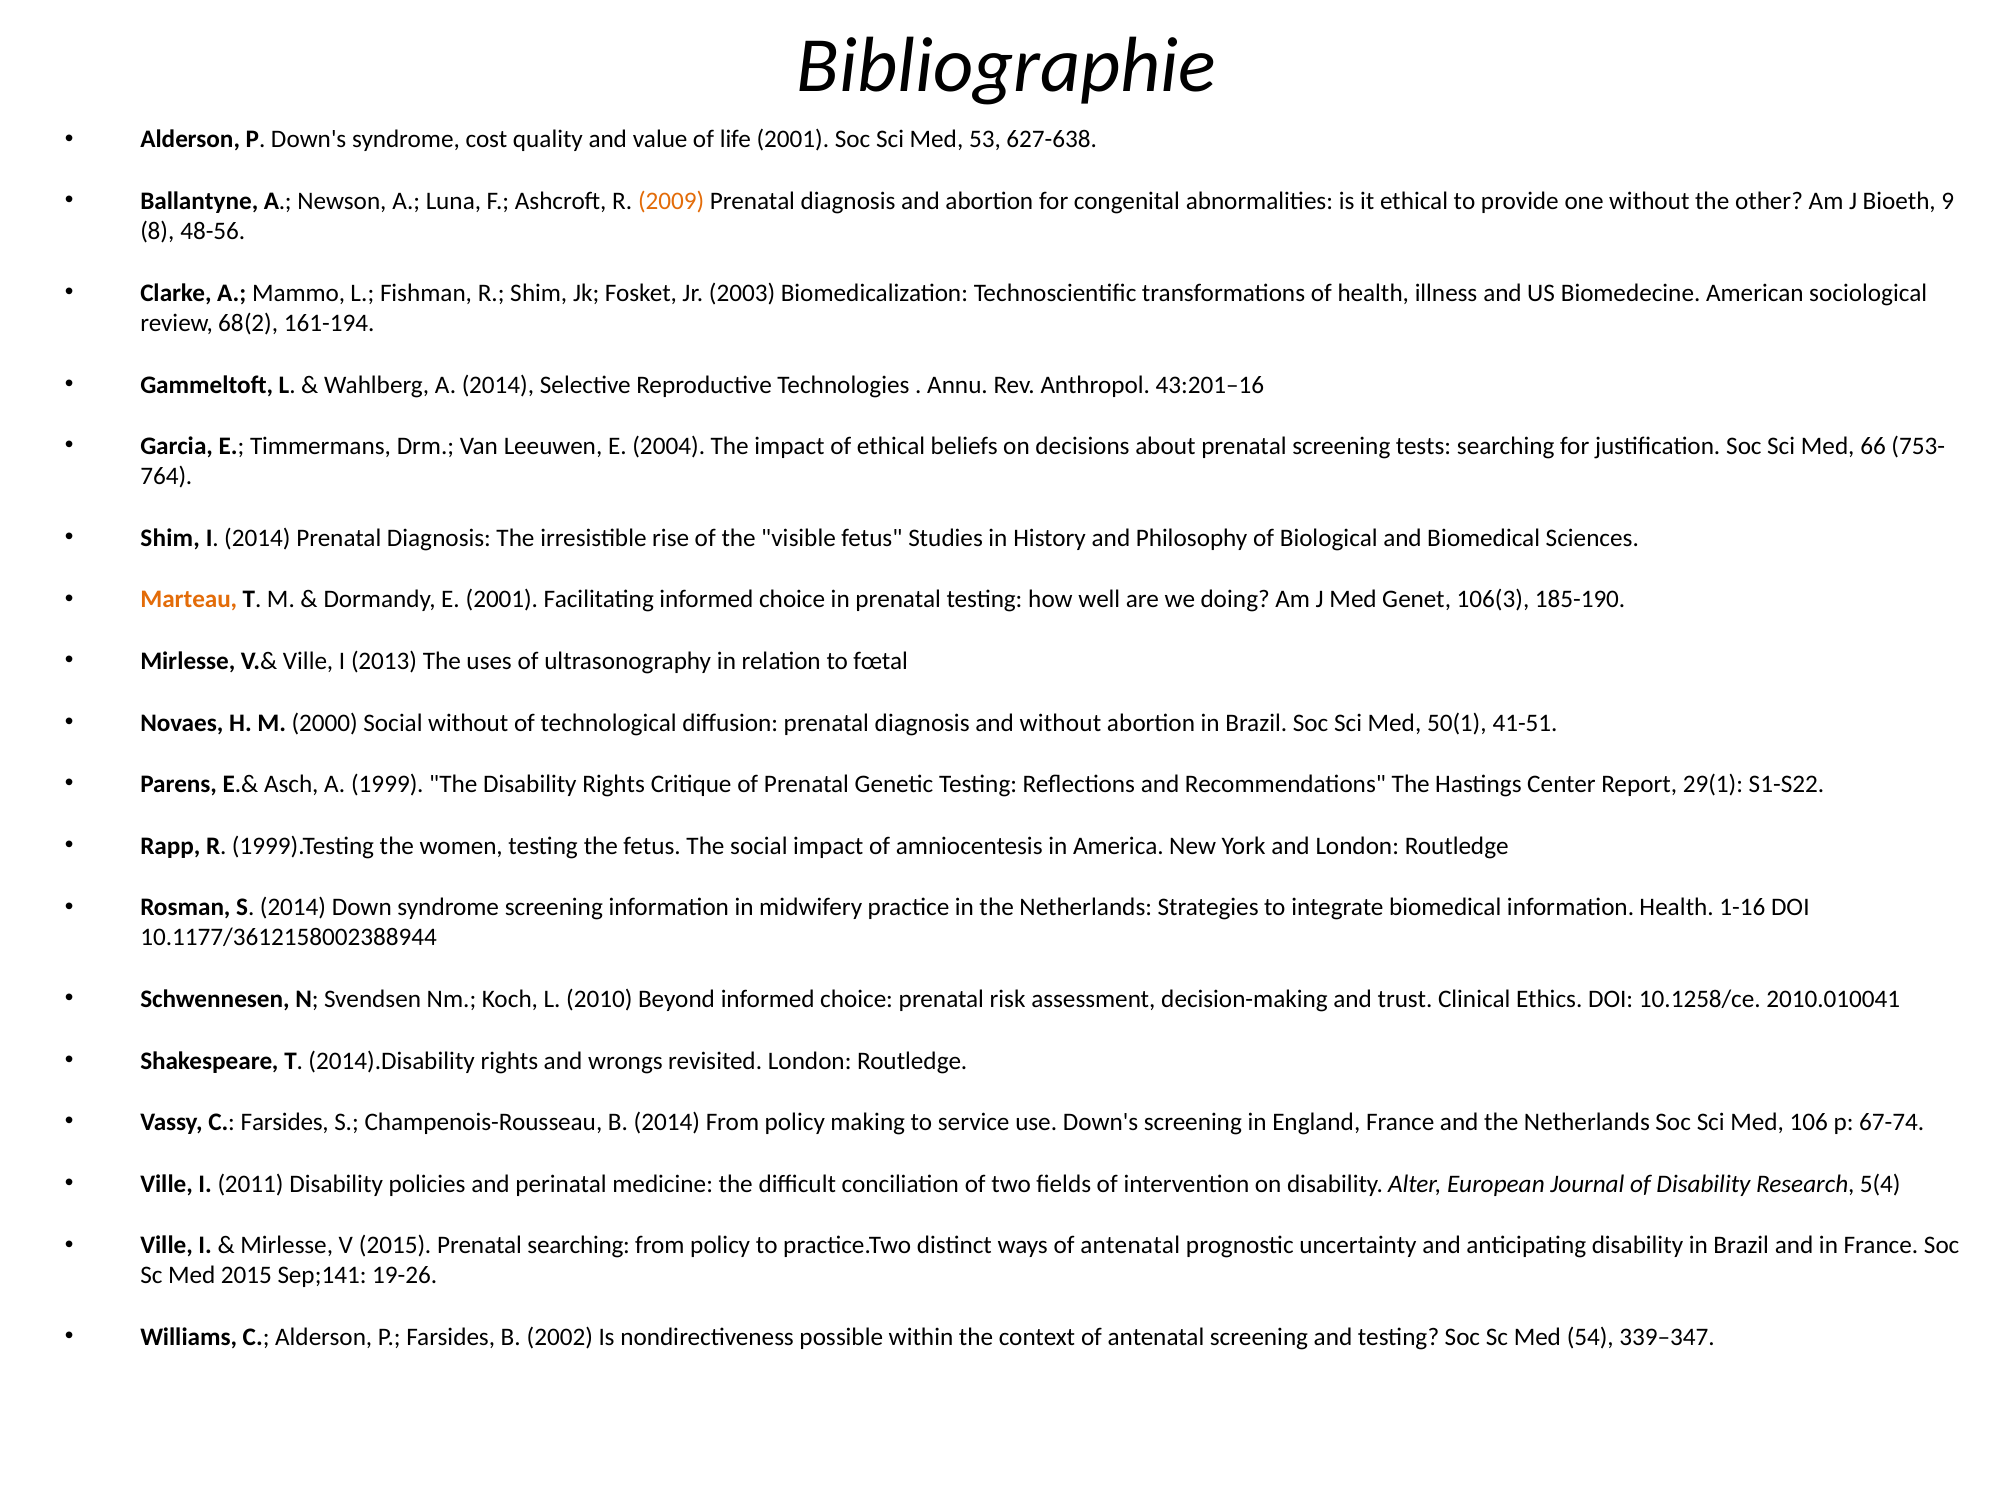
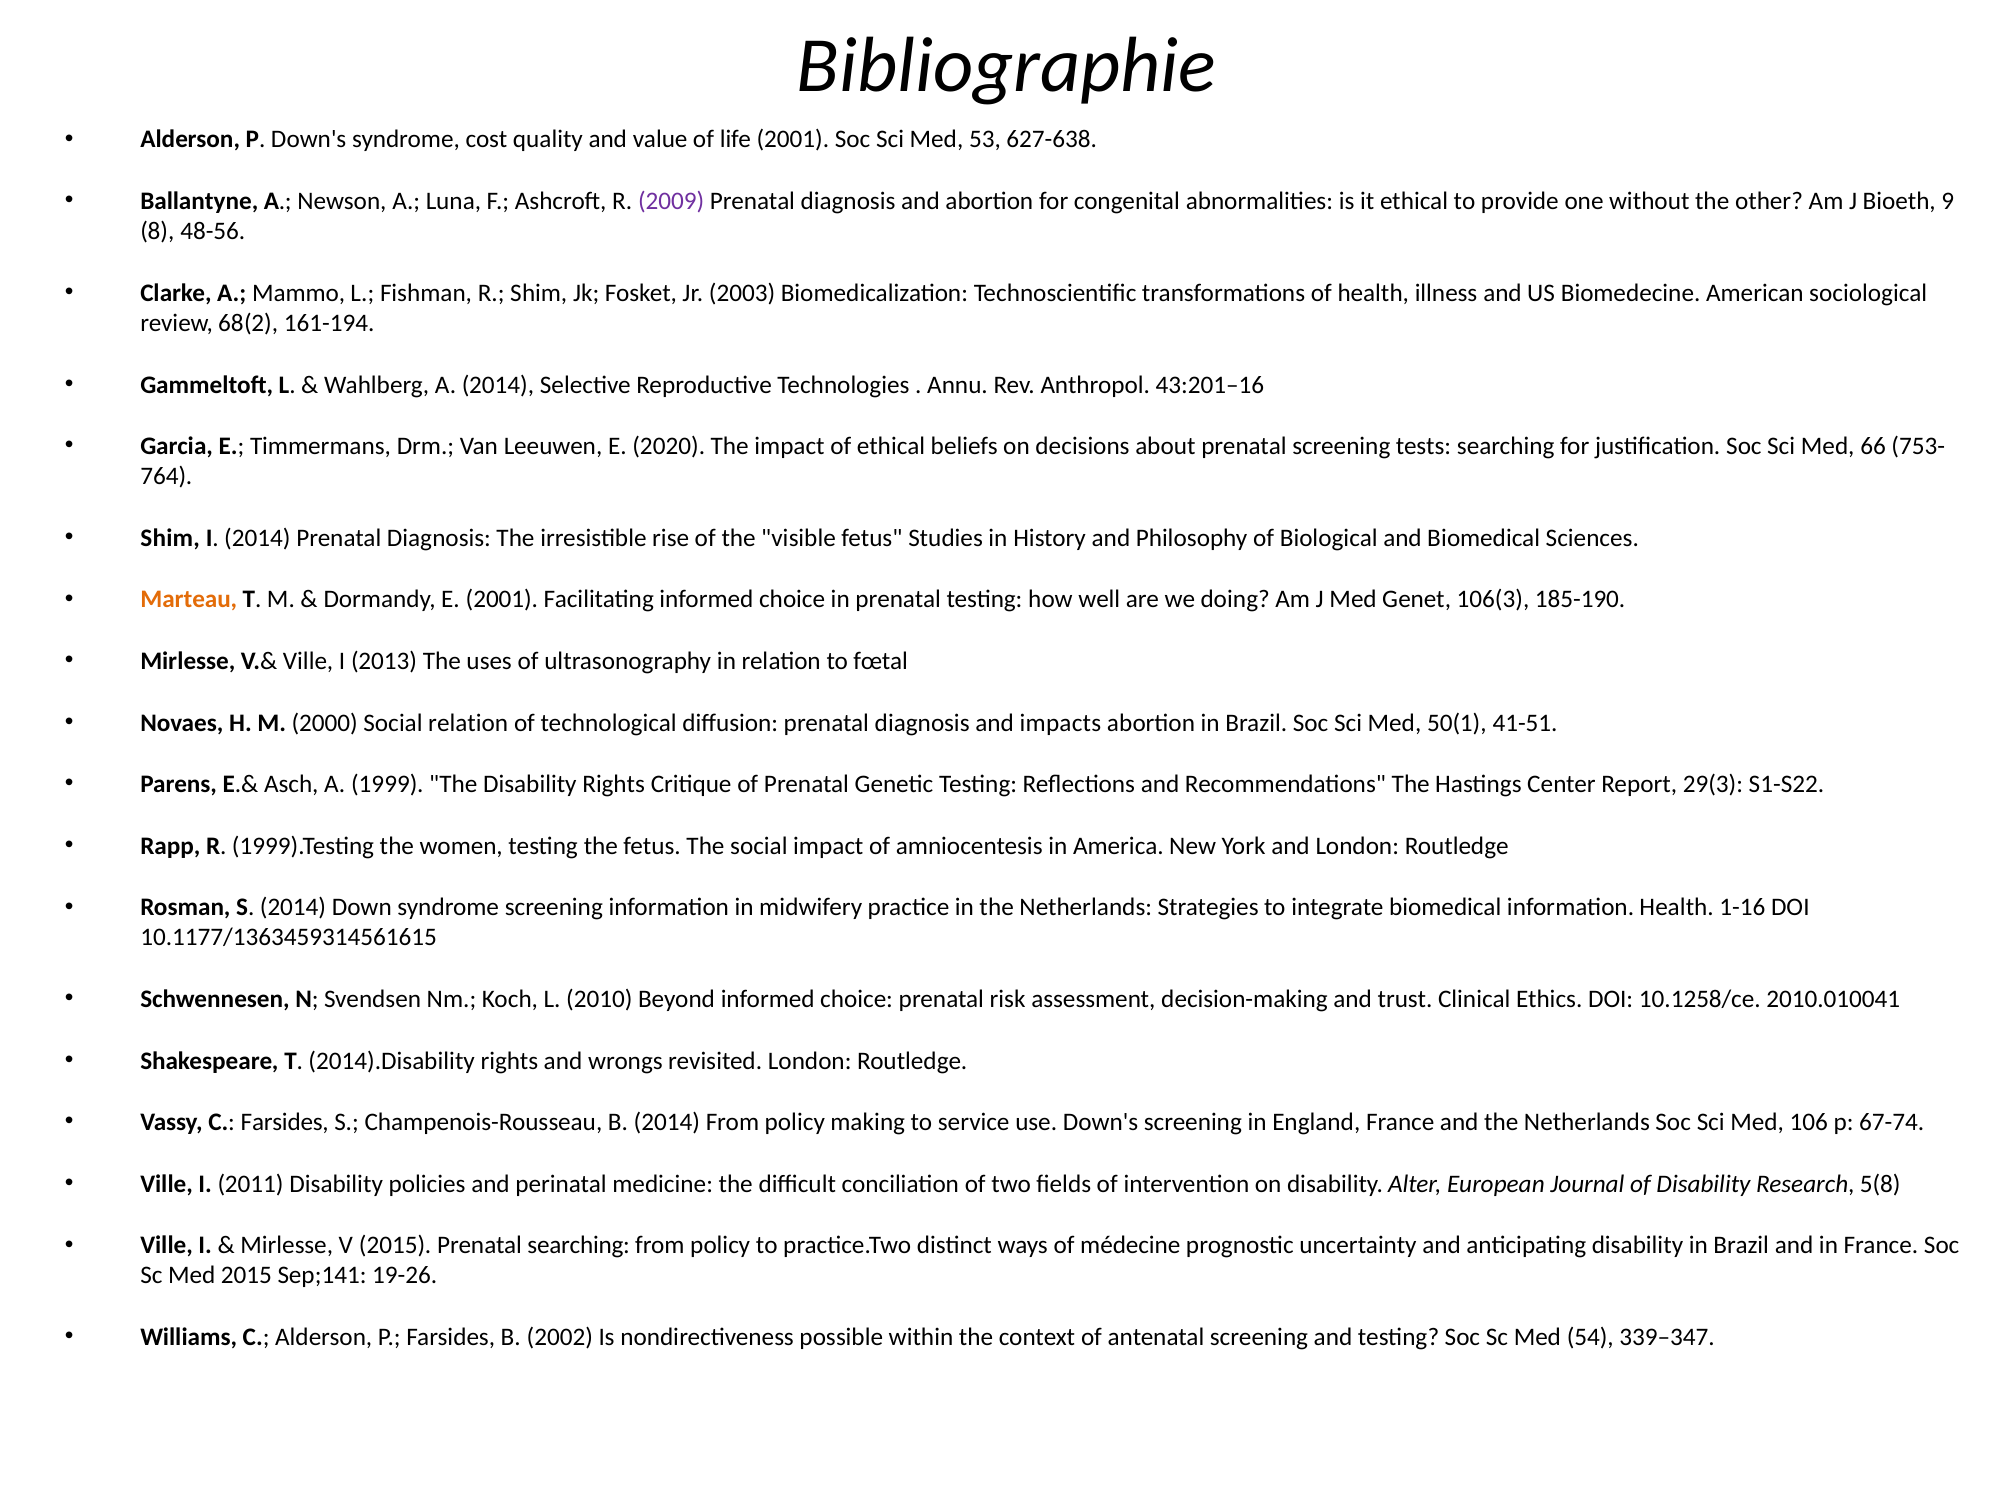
2009 colour: orange -> purple (671, 201)
2004: 2004 -> 2020 (669, 447)
Social without: without -> relation (468, 723)
and without: without -> impacts (1060, 723)
29(1: 29(1 -> 29(3 (1713, 785)
10.1177/3612158002388944: 10.1177/3612158002388944 -> 10.1177/1363459314561615 (289, 938)
5(4: 5(4 -> 5(8 (1880, 1184)
ways of antenatal: antenatal -> médecine (1130, 1246)
